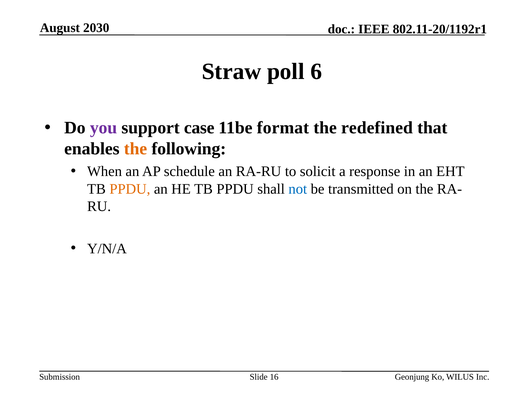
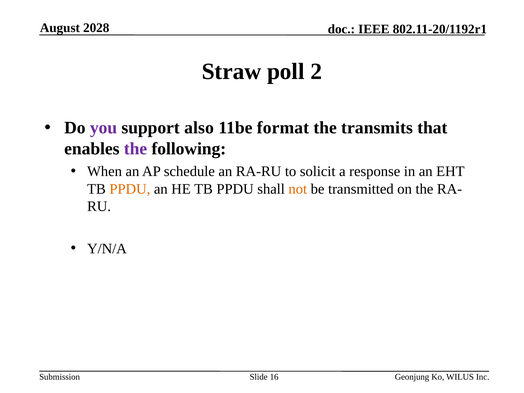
2030: 2030 -> 2028 (96, 28)
6: 6 -> 2 (316, 71)
case: case -> also (199, 128)
redefined: redefined -> transmits (377, 128)
the colour: orange -> purple (135, 149)
not colour: blue -> orange (298, 189)
